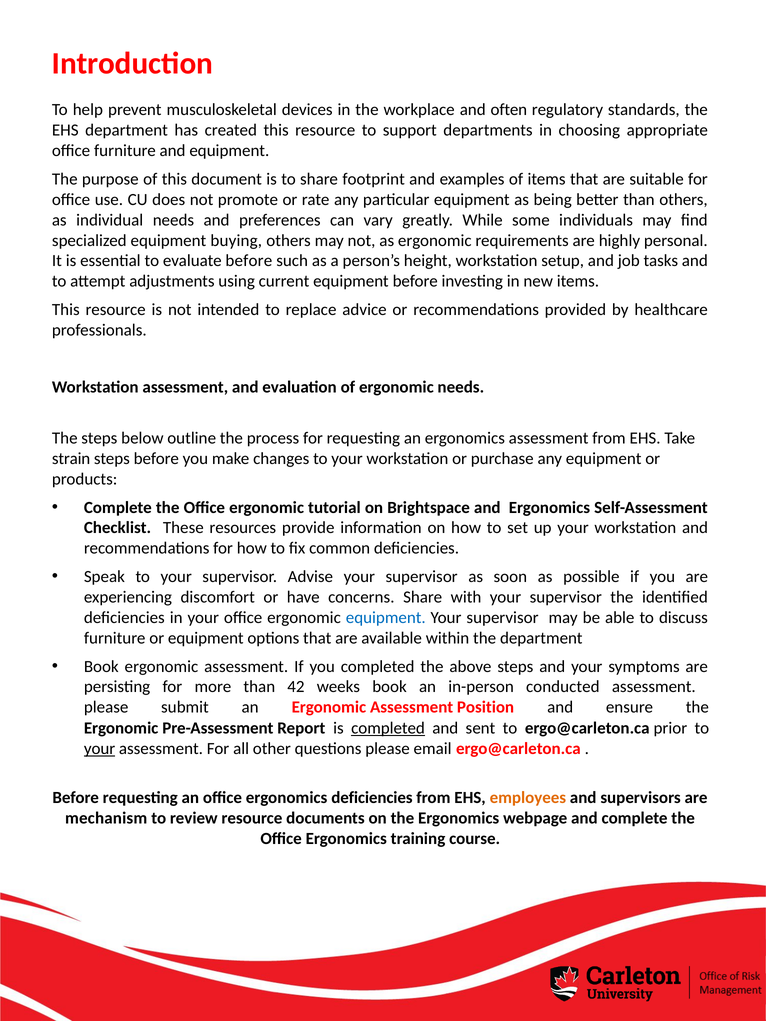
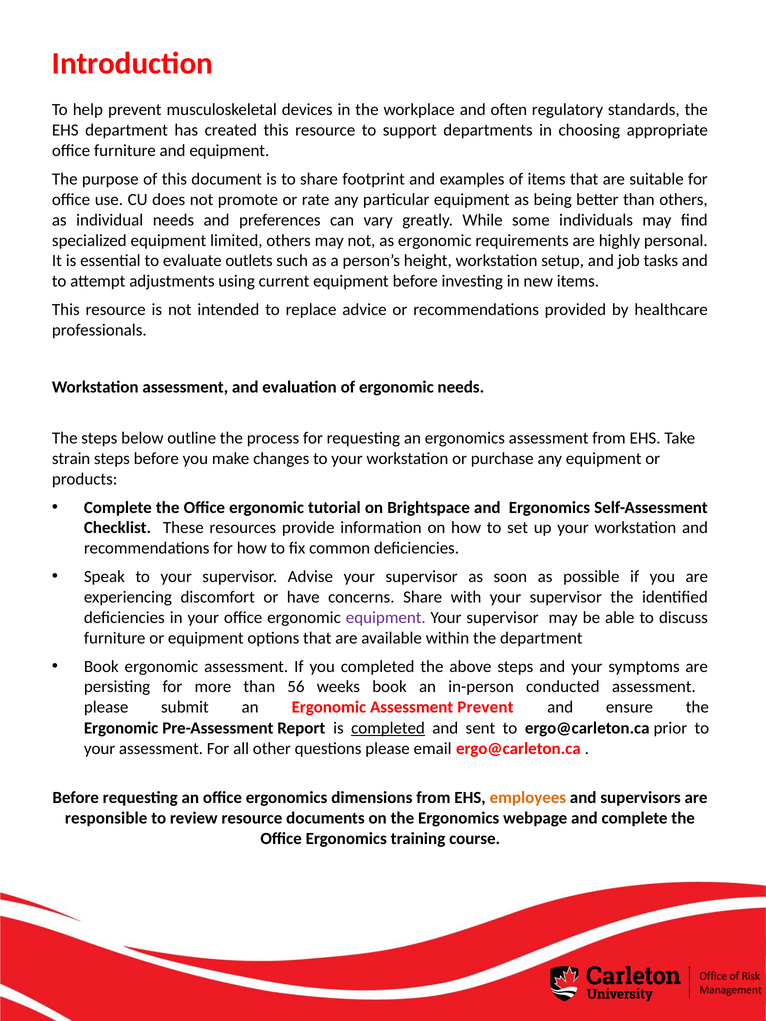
buying: buying -> limited (236, 240)
evaluate before: before -> outlets (249, 261)
equipment colour: blue -> purple (386, 618)
42: 42 -> 56 (296, 687)
Assessment Position: Position -> Prevent (485, 707)
your underline: present -> none (100, 749)
ergonomics deficiencies: deficiencies -> dimensions (372, 798)
mechanism: mechanism -> responsible (106, 819)
